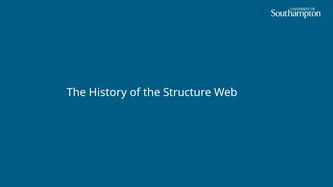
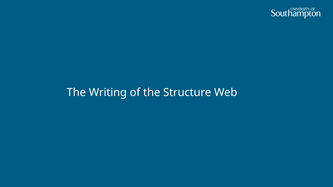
History: History -> Writing (108, 93)
